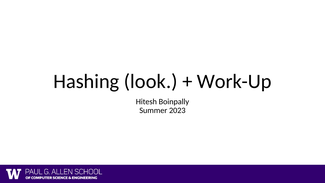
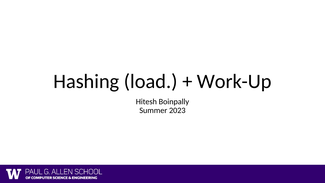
look: look -> load (151, 81)
